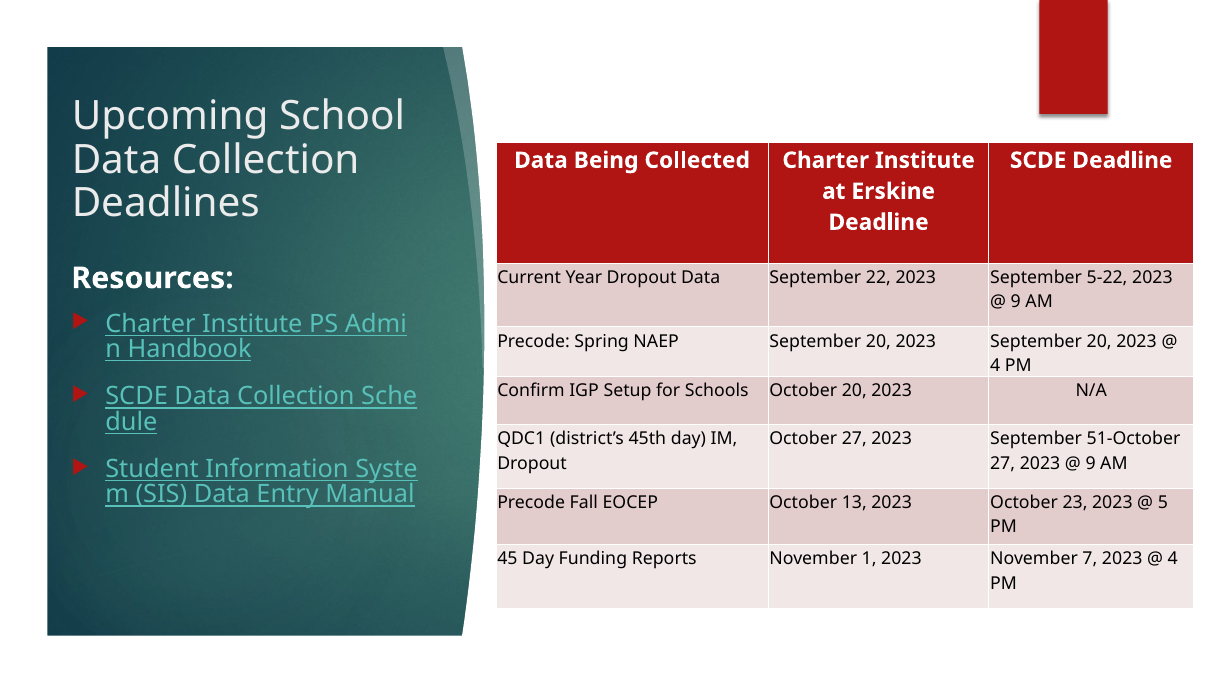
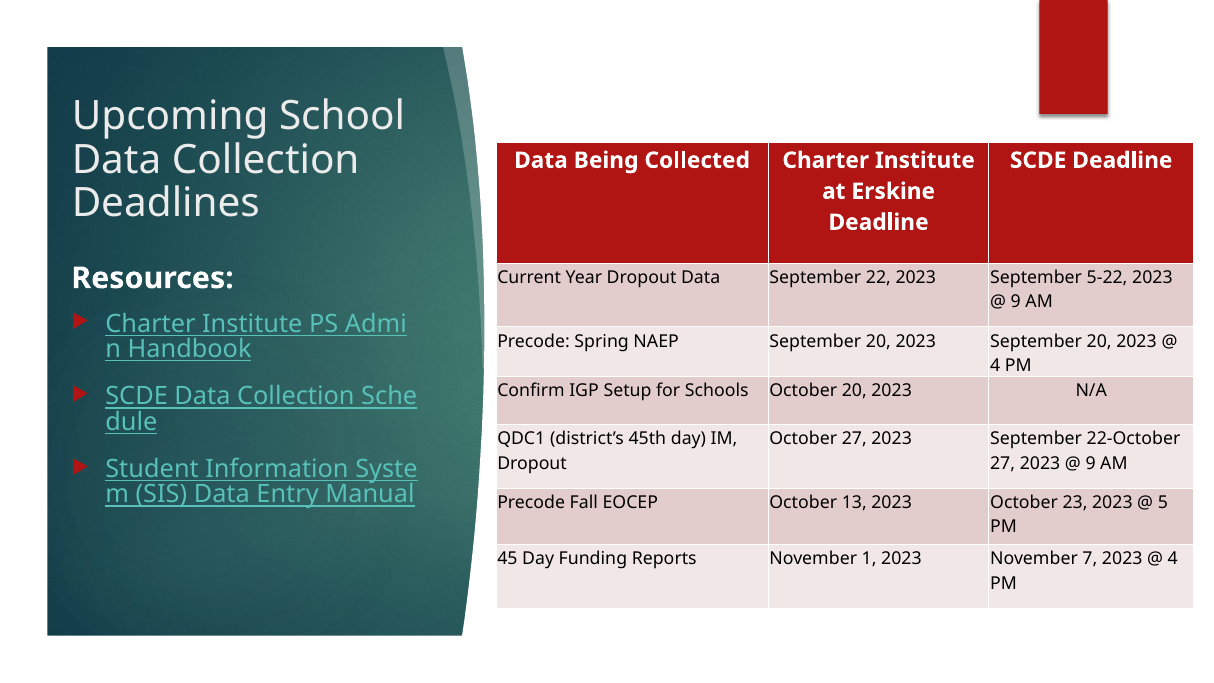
51-October: 51-October -> 22-October (1133, 439)
